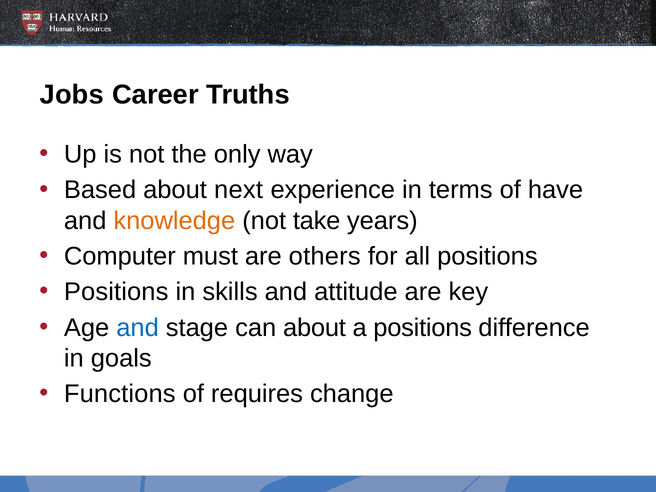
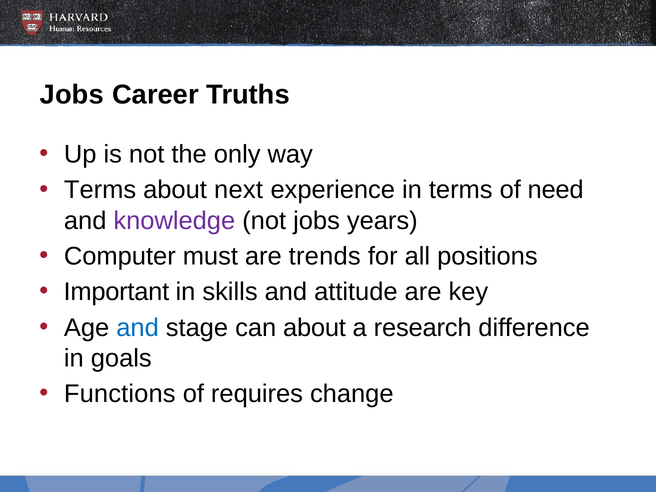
Based: Based -> Terms (100, 190)
have: have -> need (556, 190)
knowledge colour: orange -> purple (174, 221)
not take: take -> jobs (317, 221)
others: others -> trends (325, 256)
Positions: Positions -> Important (116, 292)
a positions: positions -> research (423, 328)
